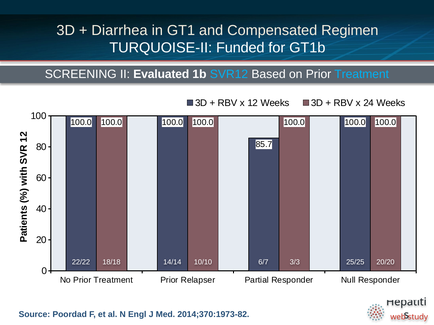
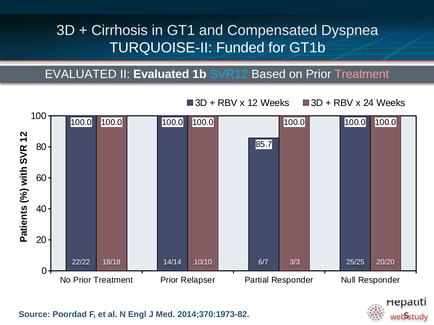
Diarrhea: Diarrhea -> Cirrhosis (120, 30)
Regimen: Regimen -> Dyspnea (350, 30)
SCREENING: SCREENING -> EVALUATED (81, 74)
Treatment colour: light blue -> pink (362, 74)
